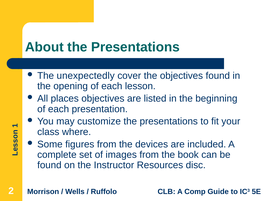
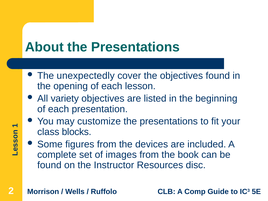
places: places -> variety (65, 99)
where: where -> blocks (77, 132)
